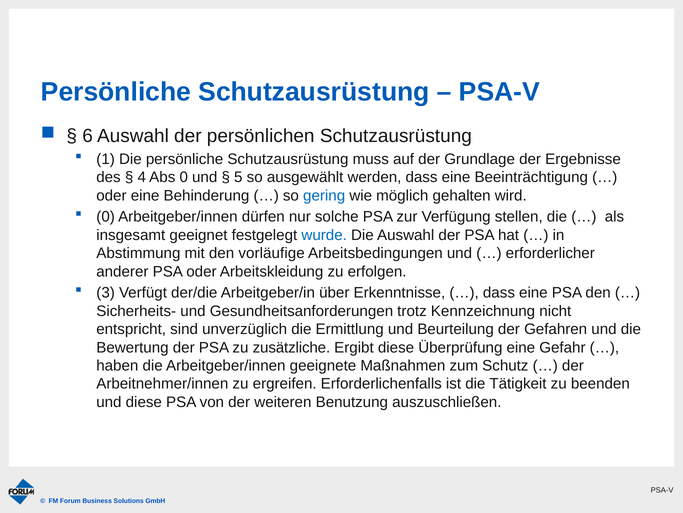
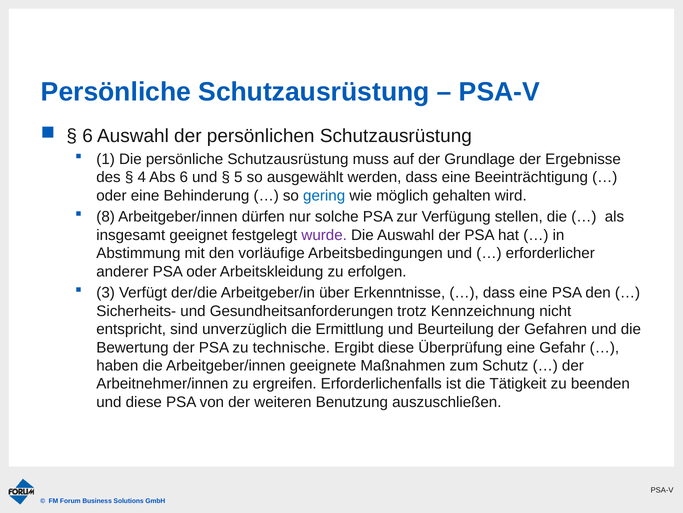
Abs 0: 0 -> 6 (184, 177)
0: 0 -> 8 (106, 217)
wurde colour: blue -> purple (324, 235)
zusätzliche: zusätzliche -> technische (291, 347)
